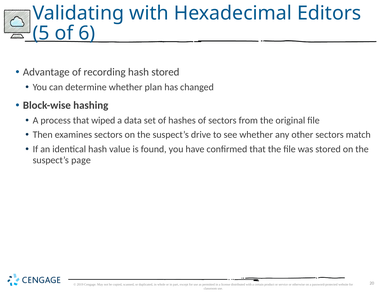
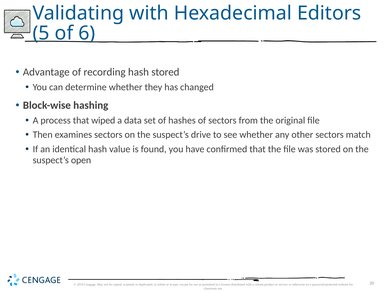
plan: plan -> they (153, 87)
page: page -> open (81, 160)
